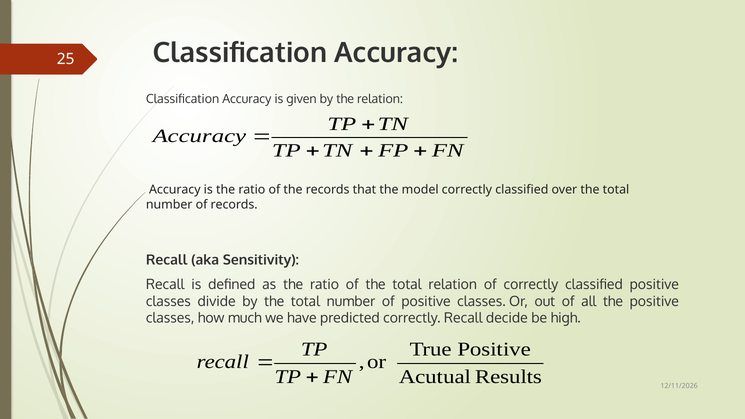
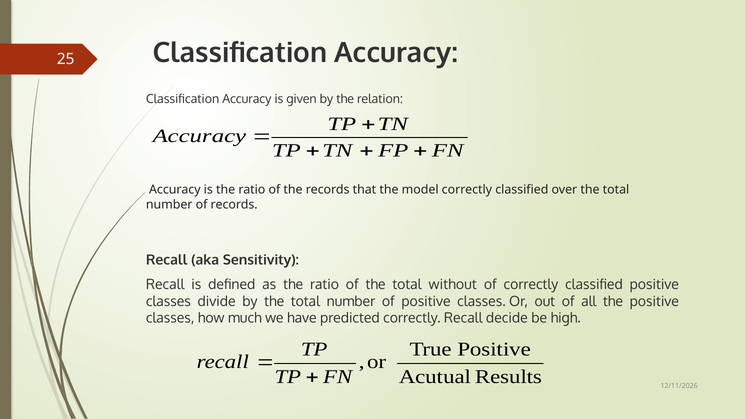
total relation: relation -> without (453, 285)
